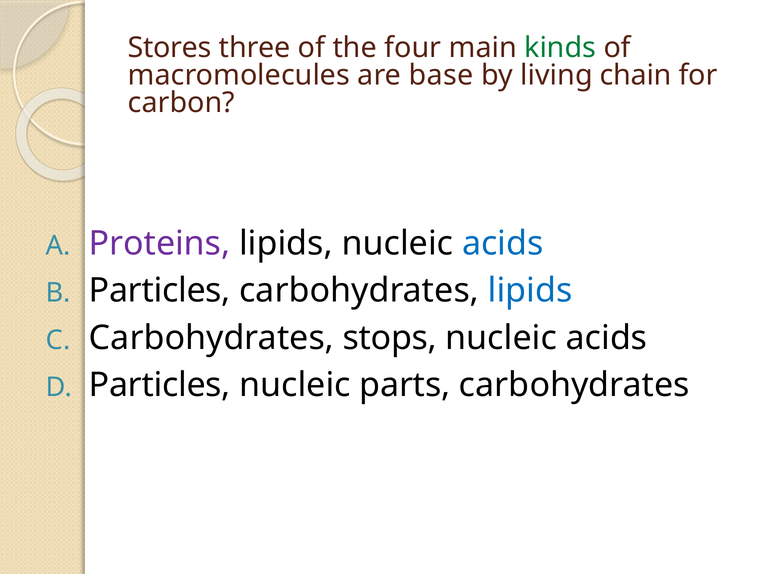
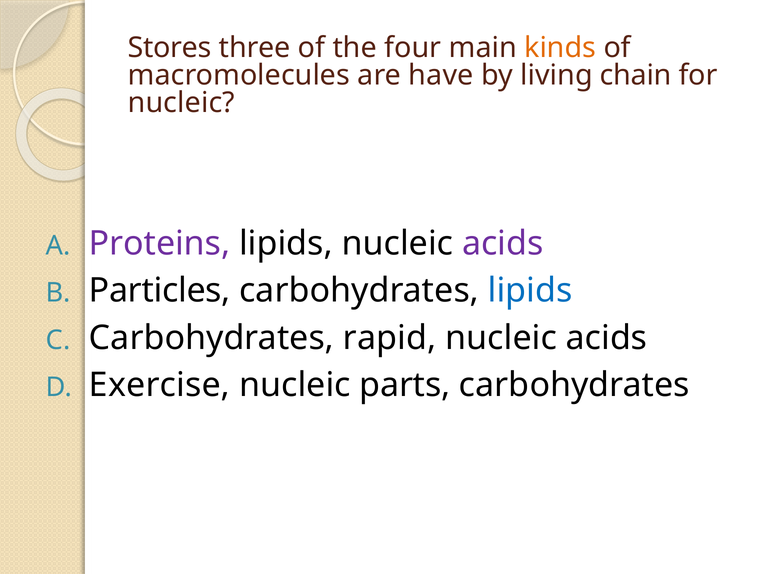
kinds colour: green -> orange (560, 48)
base: base -> have (441, 75)
carbon: carbon -> nucleic (181, 103)
acids colour: blue -> purple (503, 244)
stops: stops -> rapid (390, 338)
Particles: Particles -> Exercise (160, 385)
